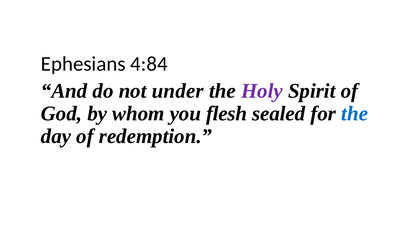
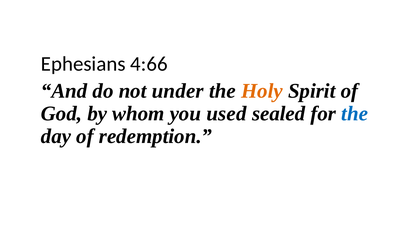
4:84: 4:84 -> 4:66 (149, 64)
Holy colour: purple -> orange (262, 91)
flesh: flesh -> used (226, 114)
